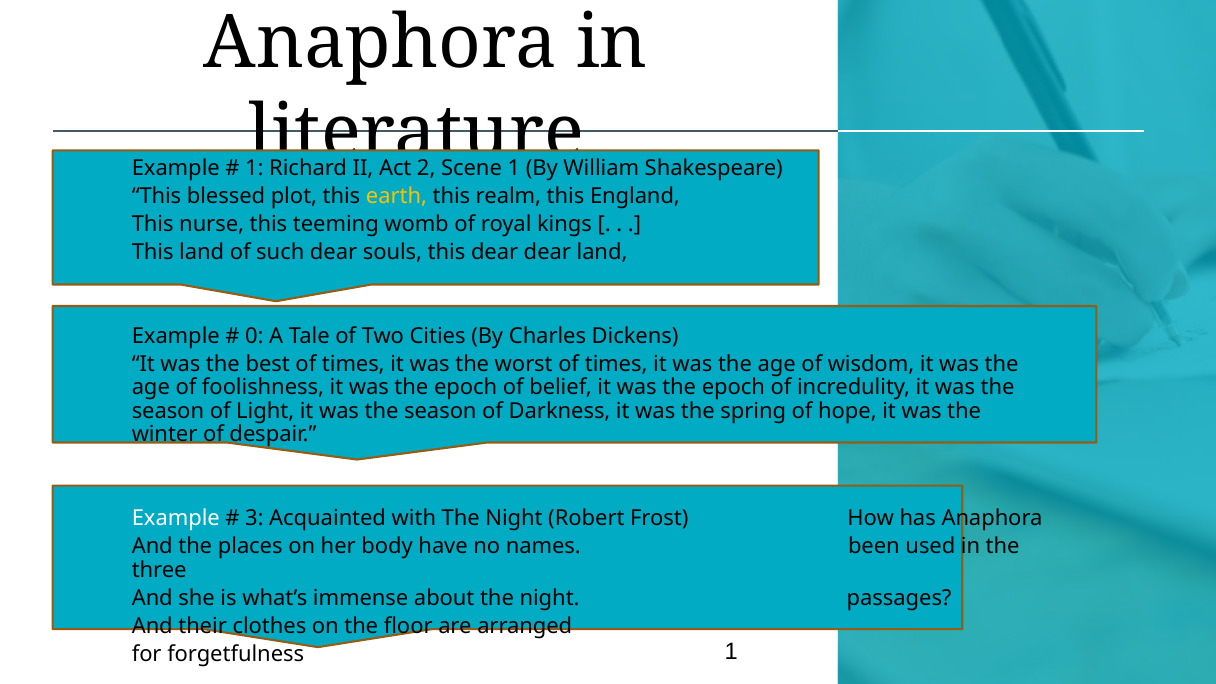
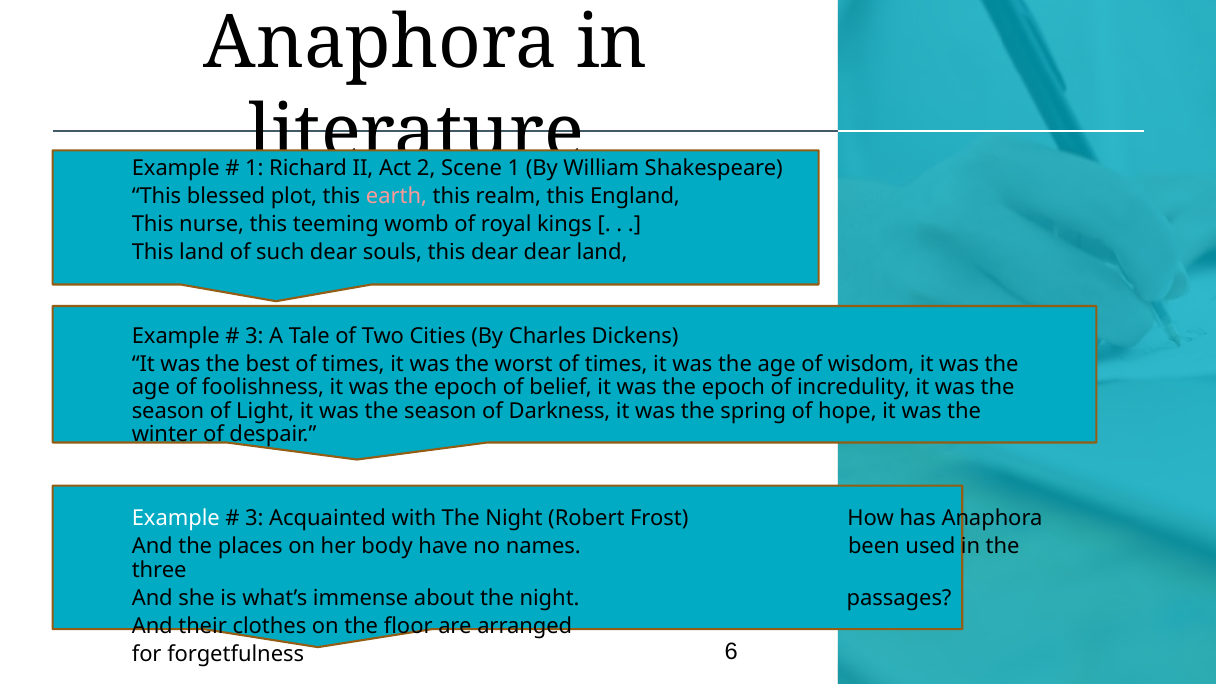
earth colour: yellow -> pink (396, 196)
0: 0 -> 3 (254, 336)
forgetfulness 1: 1 -> 6 (731, 651)
